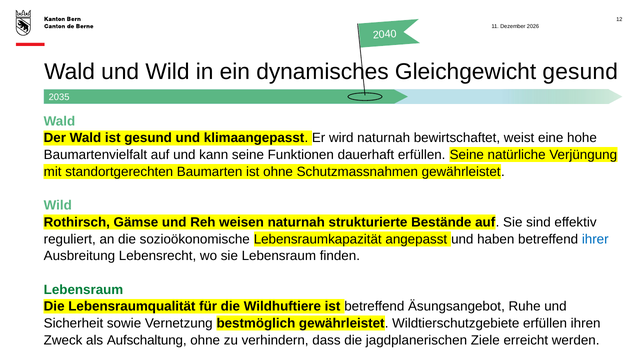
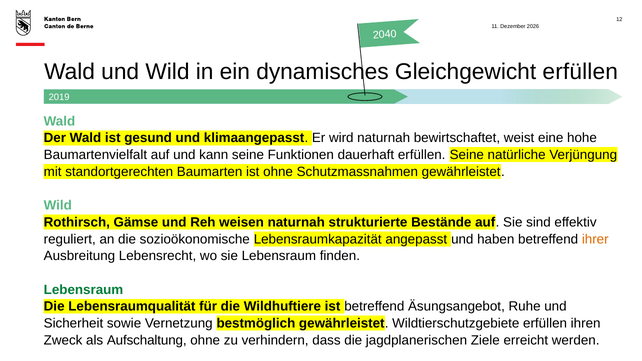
Gleichgewicht gesund: gesund -> erfüllen (580, 72)
2035: 2035 -> 2019 (59, 97)
ihrer colour: blue -> orange (595, 239)
